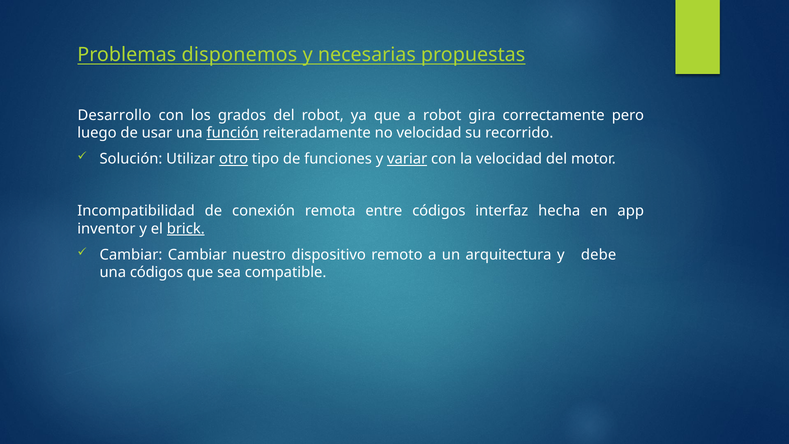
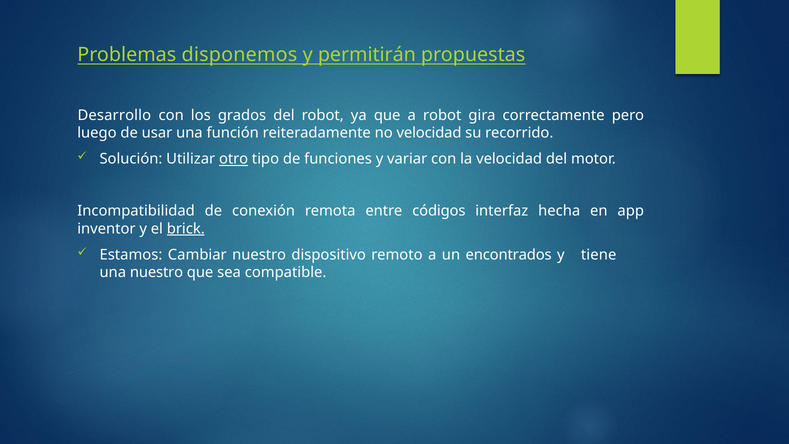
necesarias: necesarias -> permitirán (367, 55)
función underline: present -> none (233, 133)
variar underline: present -> none (407, 159)
Cambiar: Cambiar -> Estamos (131, 255)
arquitectura: arquitectura -> encontrados (509, 255)
debe: debe -> tiene (599, 255)
una códigos: códigos -> nuestro (157, 272)
